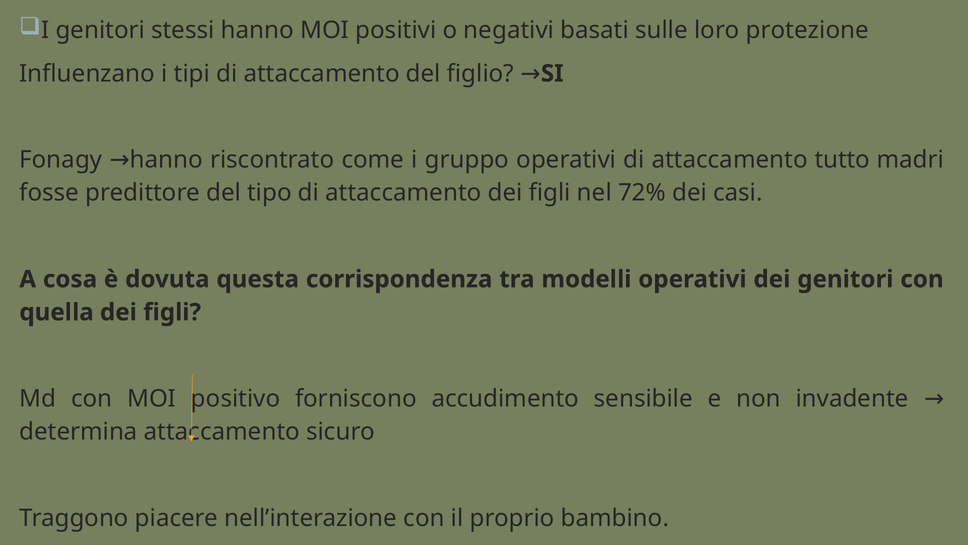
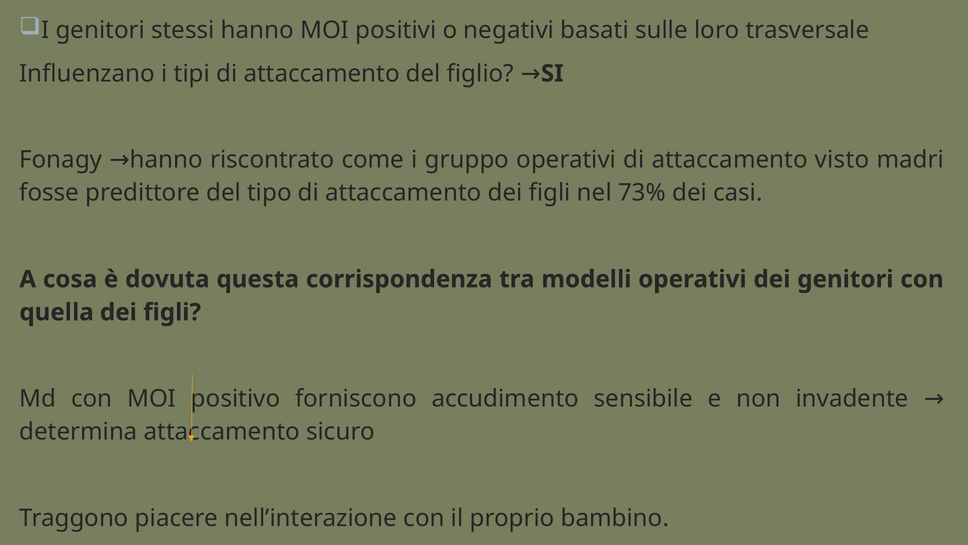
protezione: protezione -> trasversale (807, 30)
tutto: tutto -> visto (842, 160)
72%: 72% -> 73% (642, 193)
